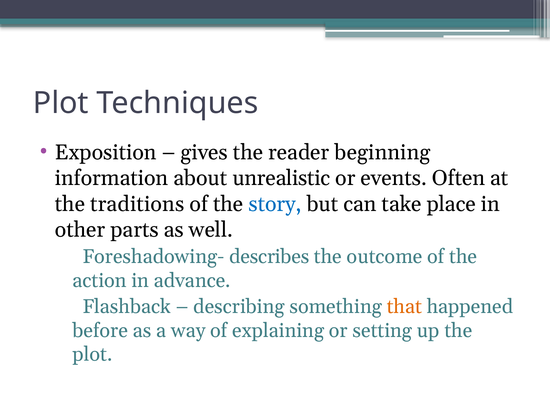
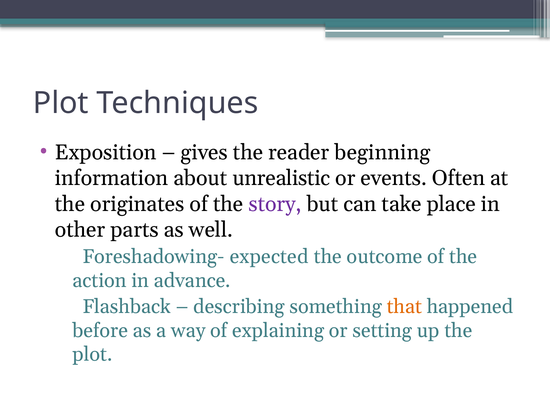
traditions: traditions -> originates (137, 204)
story colour: blue -> purple (275, 204)
describes: describes -> expected (269, 256)
